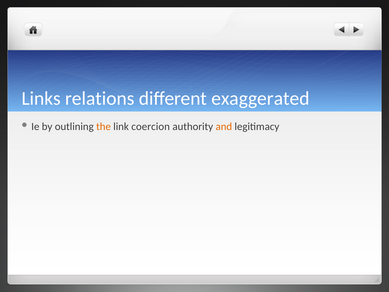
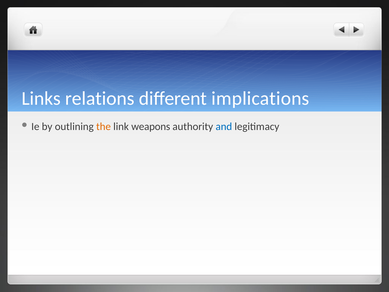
exaggerated: exaggerated -> implications (260, 98)
coercion: coercion -> weapons (151, 126)
and colour: orange -> blue (224, 126)
